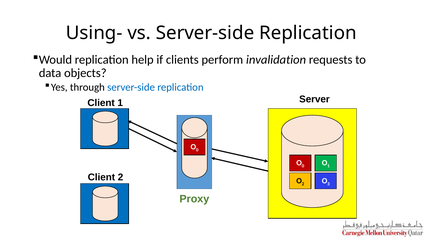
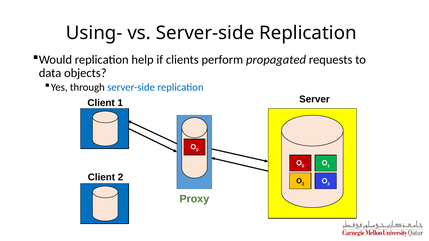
invalidation: invalidation -> propagated (276, 60)
